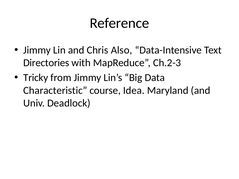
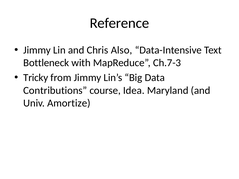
Directories: Directories -> Bottleneck (46, 63)
Ch.2-3: Ch.2-3 -> Ch.7-3 (167, 63)
Characteristic: Characteristic -> Contributions (55, 91)
Deadlock: Deadlock -> Amortize (69, 103)
